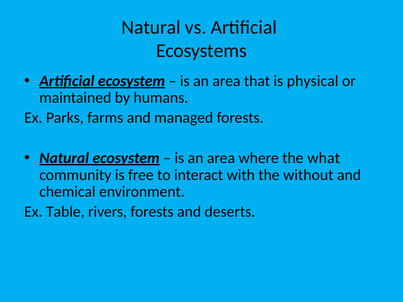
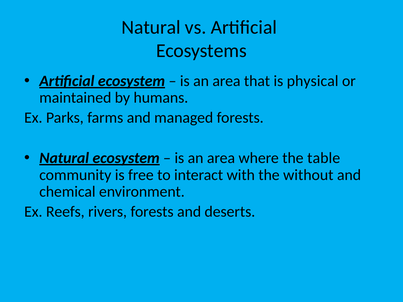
what: what -> table (324, 158)
Table: Table -> Reefs (65, 212)
